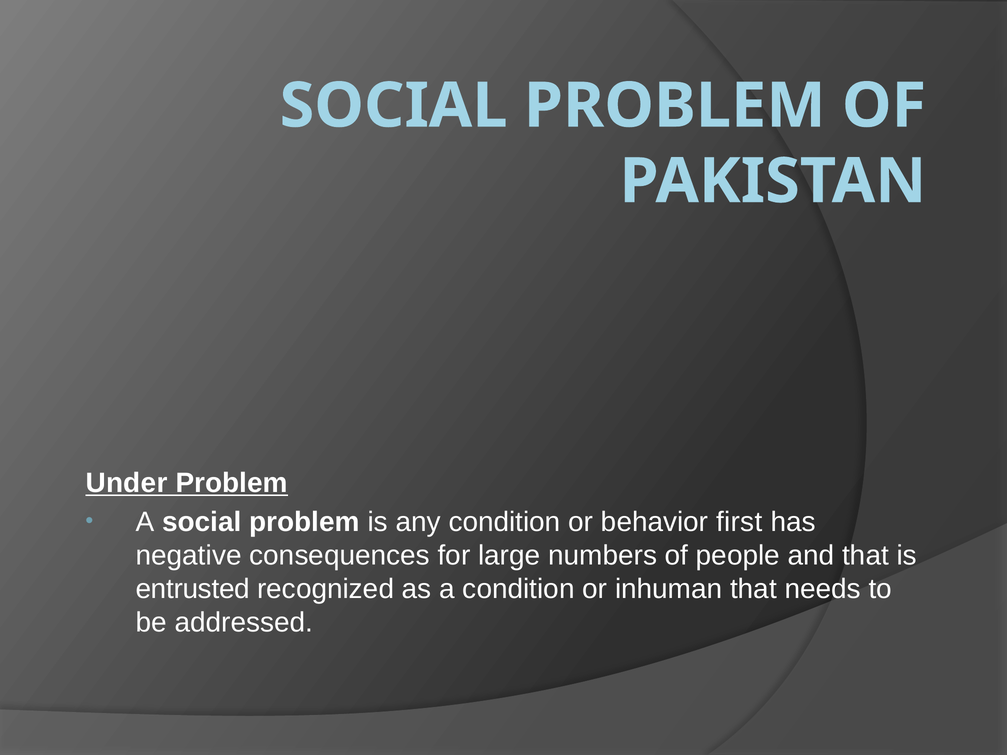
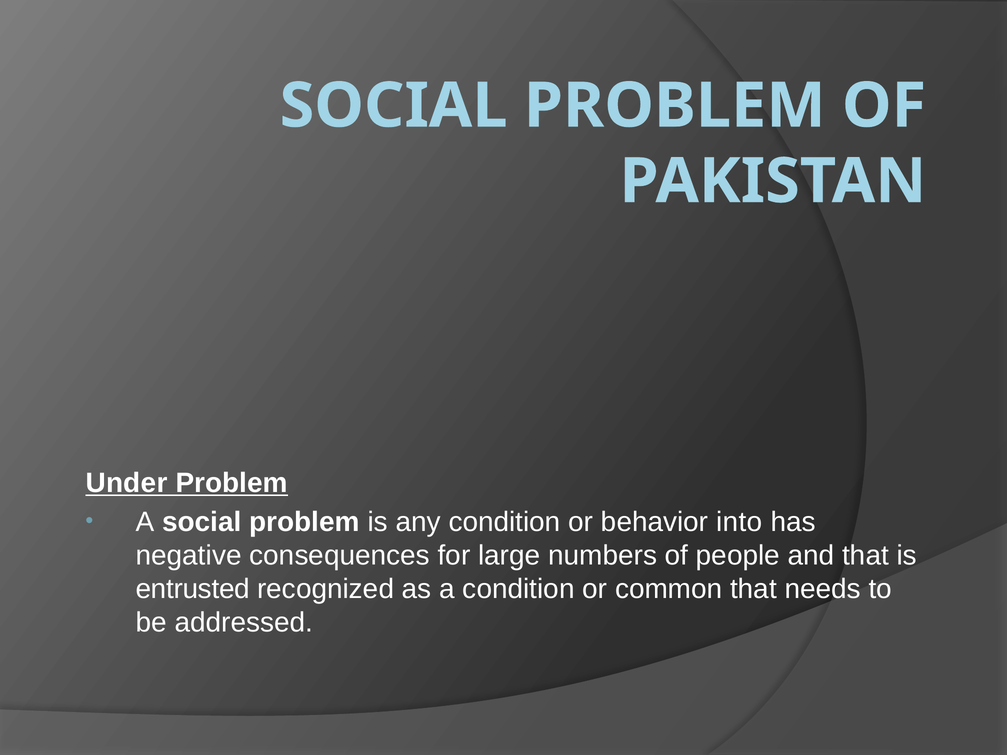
first: first -> into (739, 522)
inhuman: inhuman -> common (669, 589)
